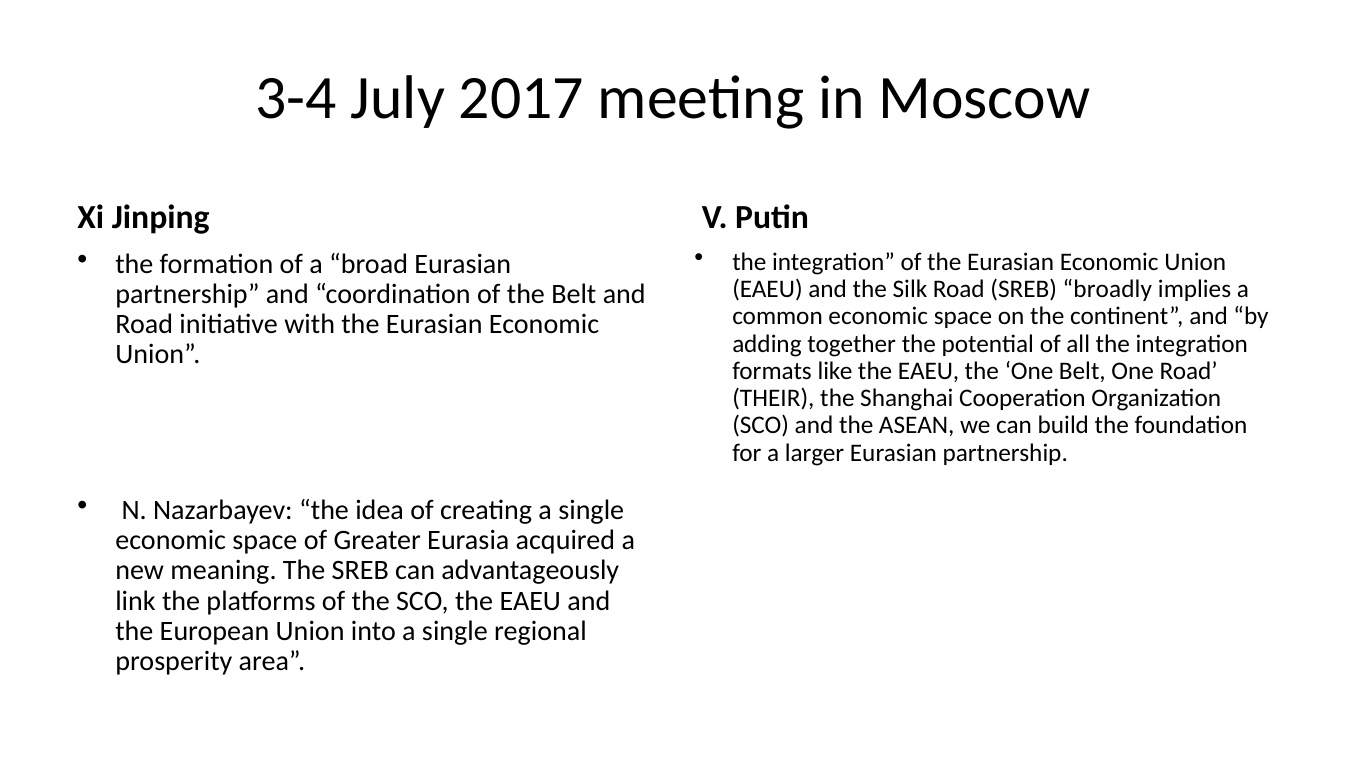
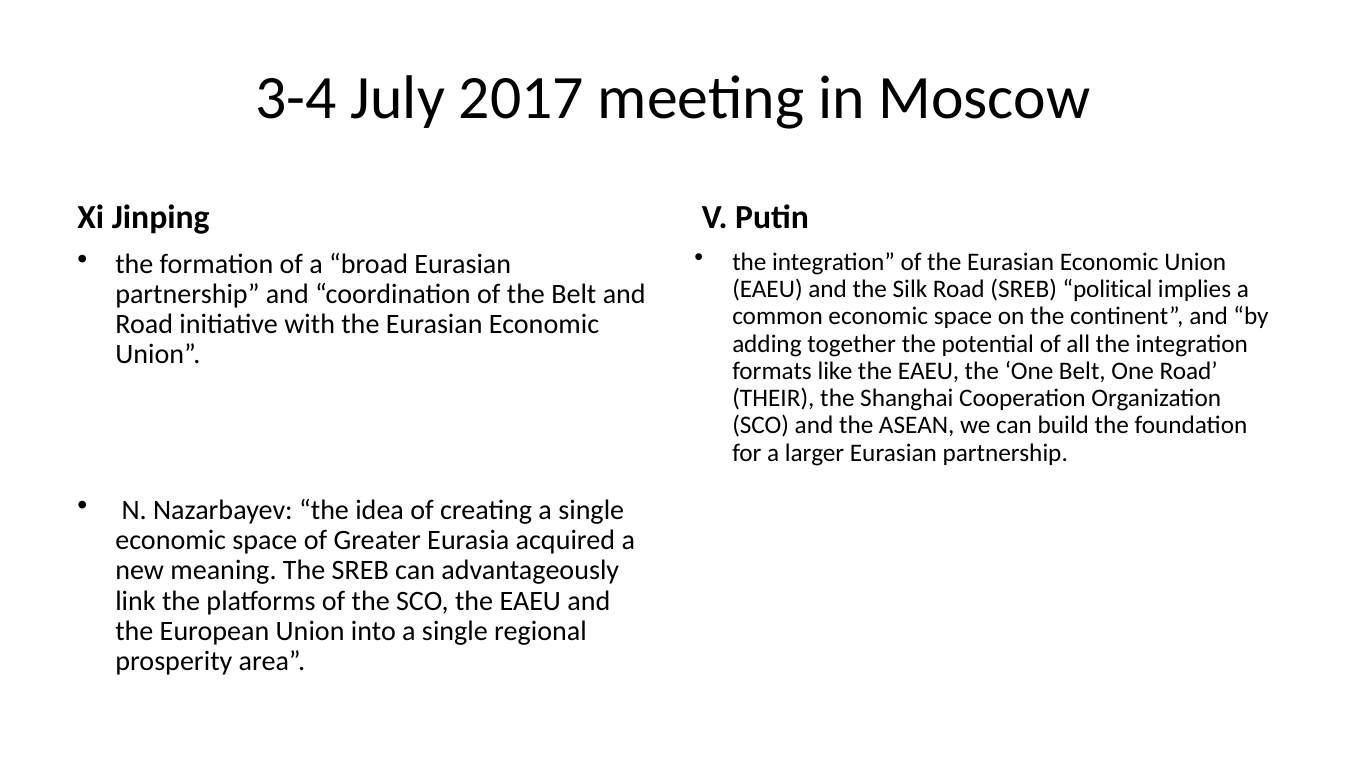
broadly: broadly -> political (1108, 290)
